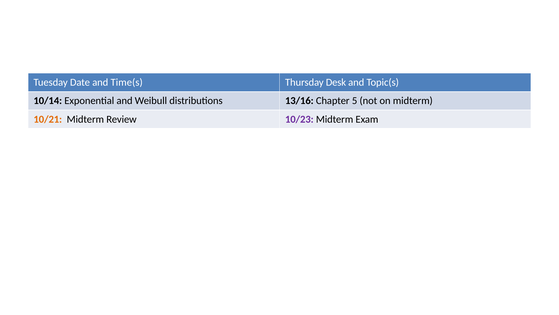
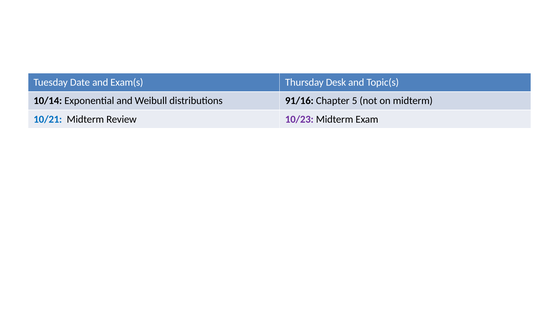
Time(s: Time(s -> Exam(s (127, 82)
13/16: 13/16 -> 91/16 (299, 101)
10/21 colour: orange -> blue (48, 119)
